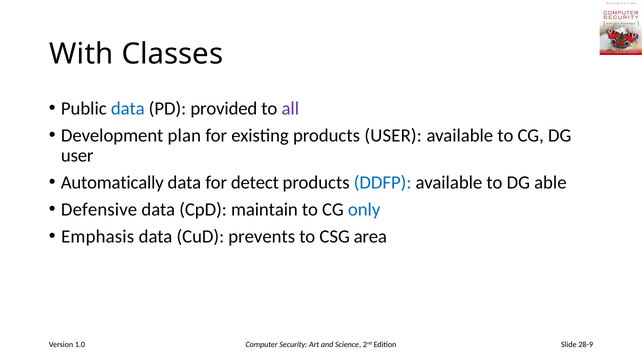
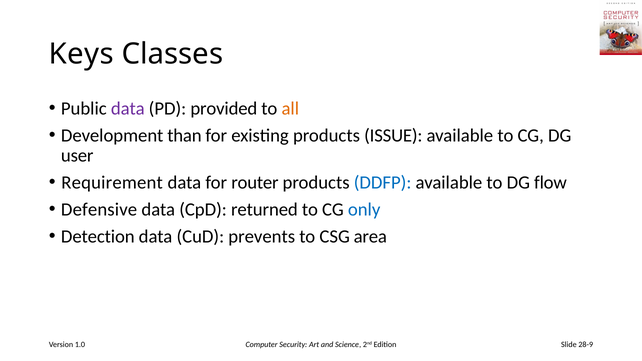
With: With -> Keys (81, 54)
data colour: blue -> purple (128, 109)
all colour: purple -> orange (290, 109)
plan: plan -> than (184, 135)
products USER: USER -> ISSUE (393, 135)
Automatically: Automatically -> Requirement (112, 183)
detect: detect -> router (255, 183)
able: able -> flow (550, 183)
maintain: maintain -> returned (264, 210)
Emphasis: Emphasis -> Detection (98, 236)
